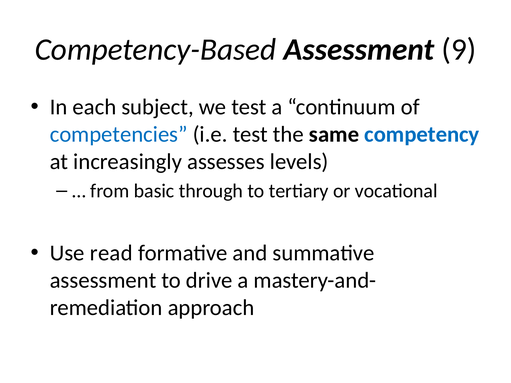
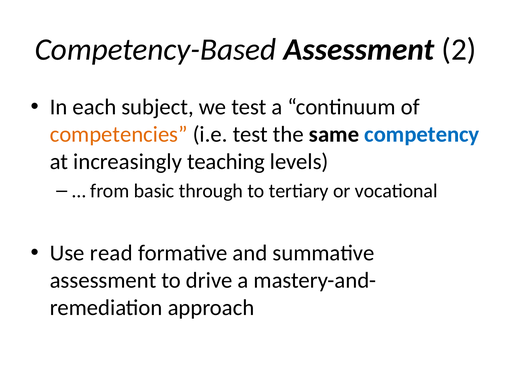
9: 9 -> 2 (459, 49)
competencies colour: blue -> orange (119, 134)
assesses: assesses -> teaching (226, 162)
